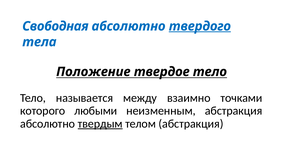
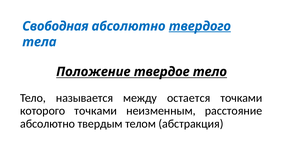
взаимно: взаимно -> остается (189, 98)
которого любыми: любыми -> точками (96, 111)
неизменным абстракция: абстракция -> расстояние (234, 111)
твердым underline: present -> none (100, 124)
